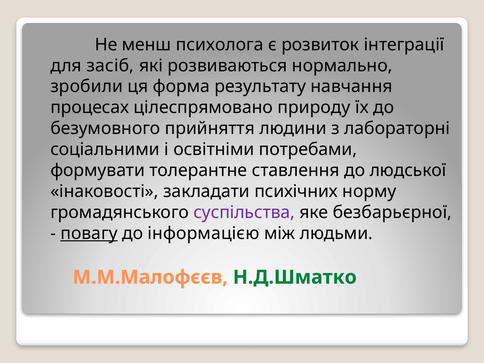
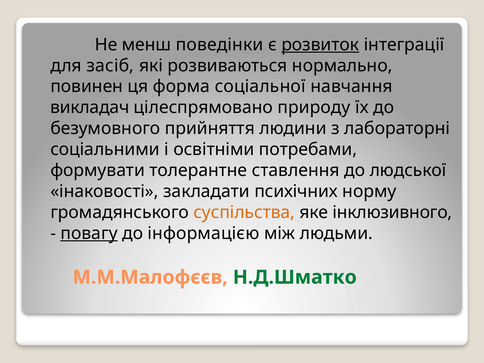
психолога: психолога -> поведінки (220, 45)
розвиток underline: none -> present (320, 45)
зробили: зробили -> повинен (87, 87)
результату: результату -> соціальної (260, 87)
процесах: процесах -> викладач (90, 107)
суспільства colour: purple -> orange (244, 212)
безбарьєрної: безбарьєрної -> інклюзивного (392, 212)
